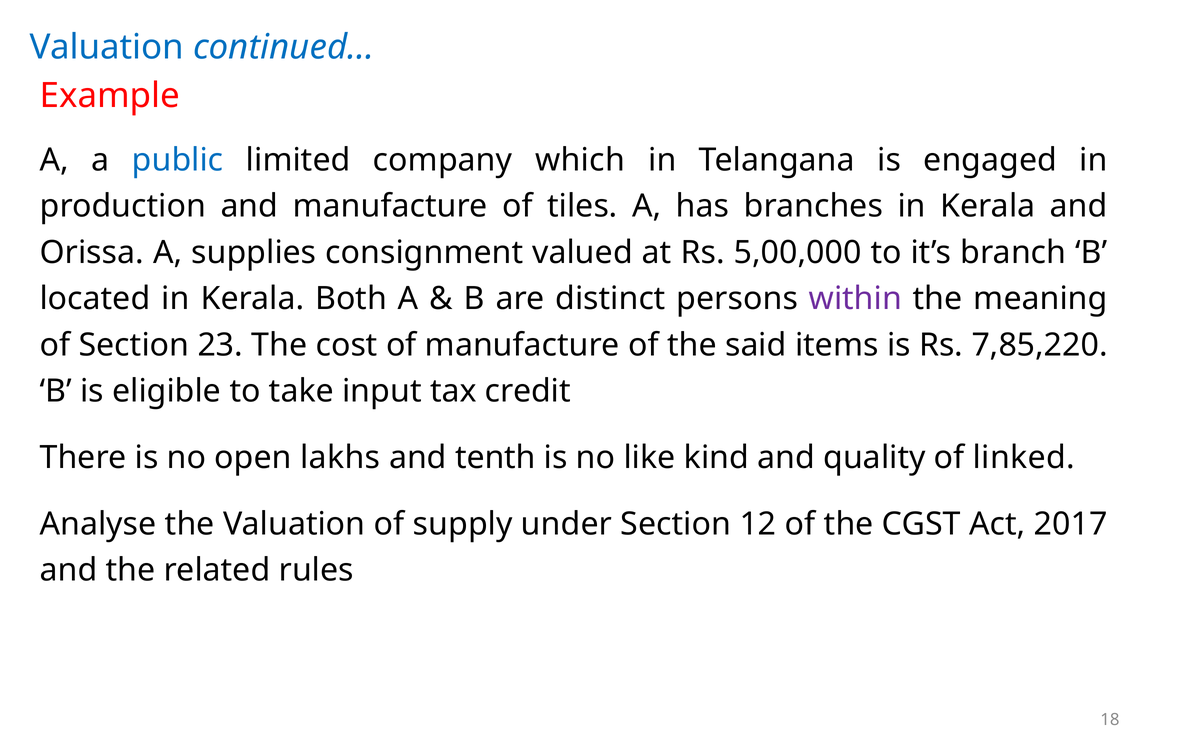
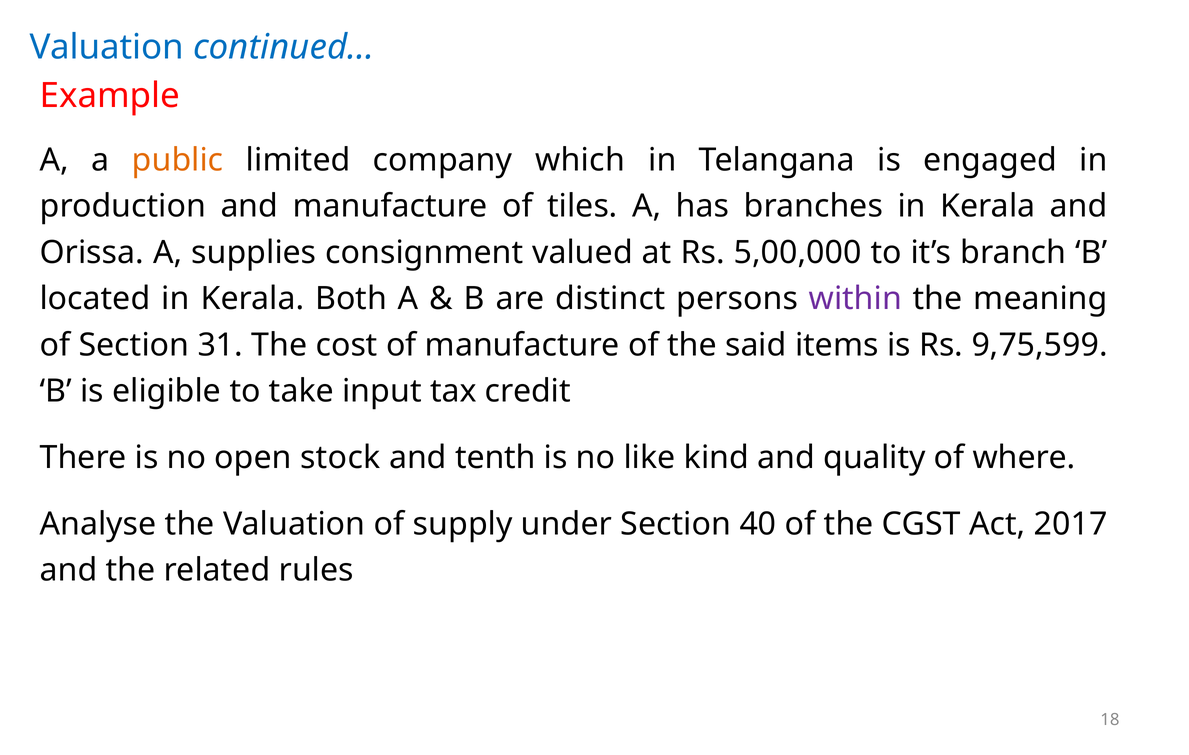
public colour: blue -> orange (178, 160)
23: 23 -> 31 (220, 345)
7,85,220: 7,85,220 -> 9,75,599 (1040, 345)
lakhs: lakhs -> stock (340, 458)
linked: linked -> where (1024, 458)
12: 12 -> 40 (758, 524)
